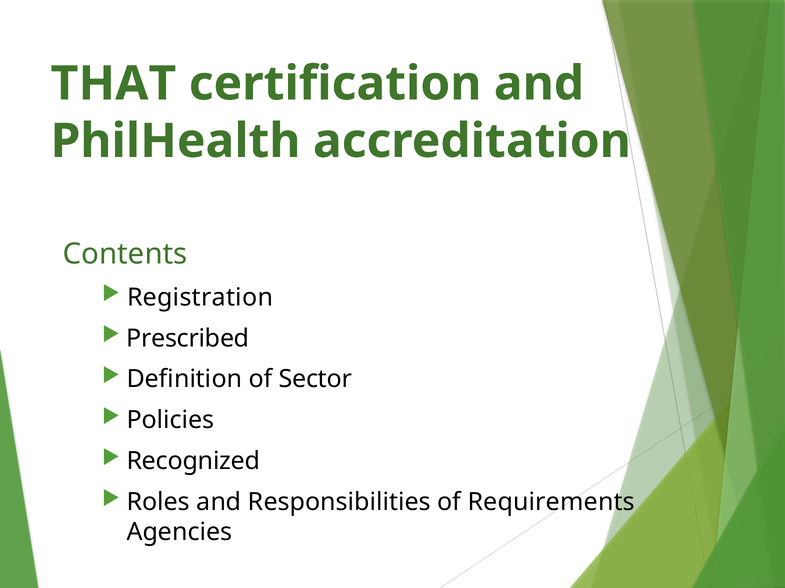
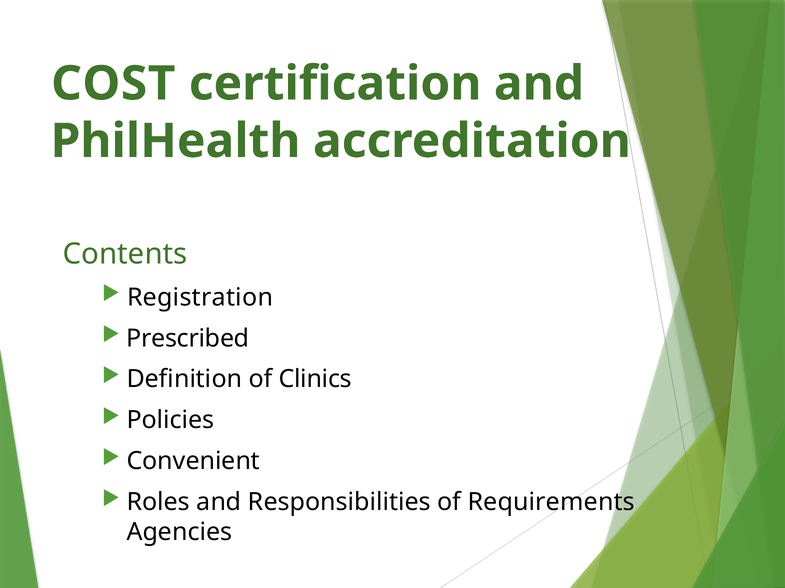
THAT: THAT -> COST (113, 84)
Sector: Sector -> Clinics (315, 380)
Recognized: Recognized -> Convenient (193, 462)
